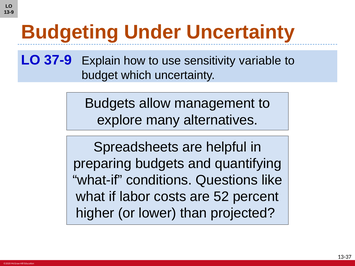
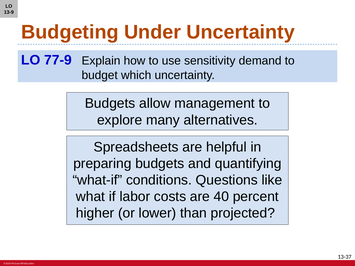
37-9: 37-9 -> 77-9 (58, 60)
variable: variable -> demand (260, 61)
52: 52 -> 40 (221, 197)
